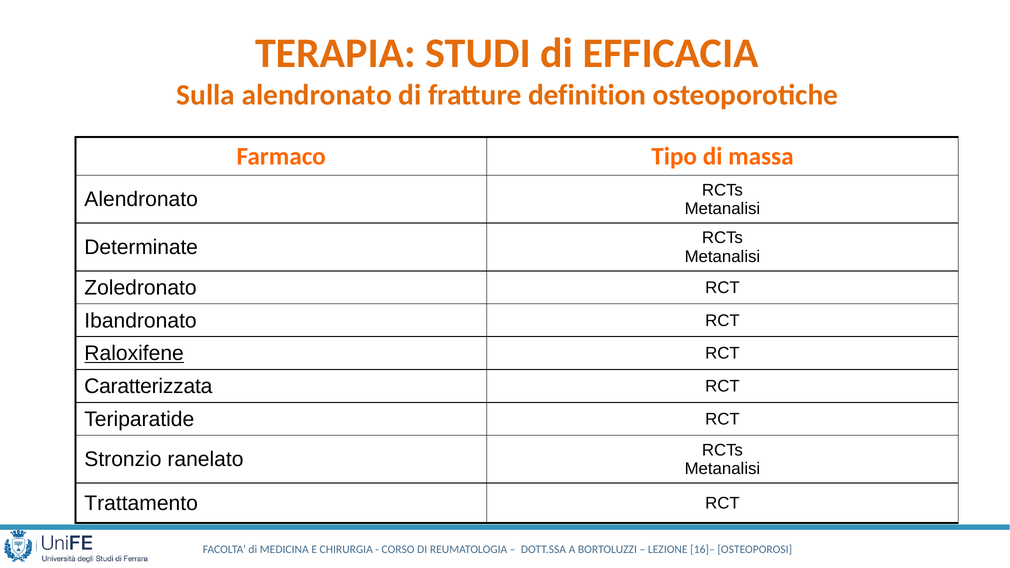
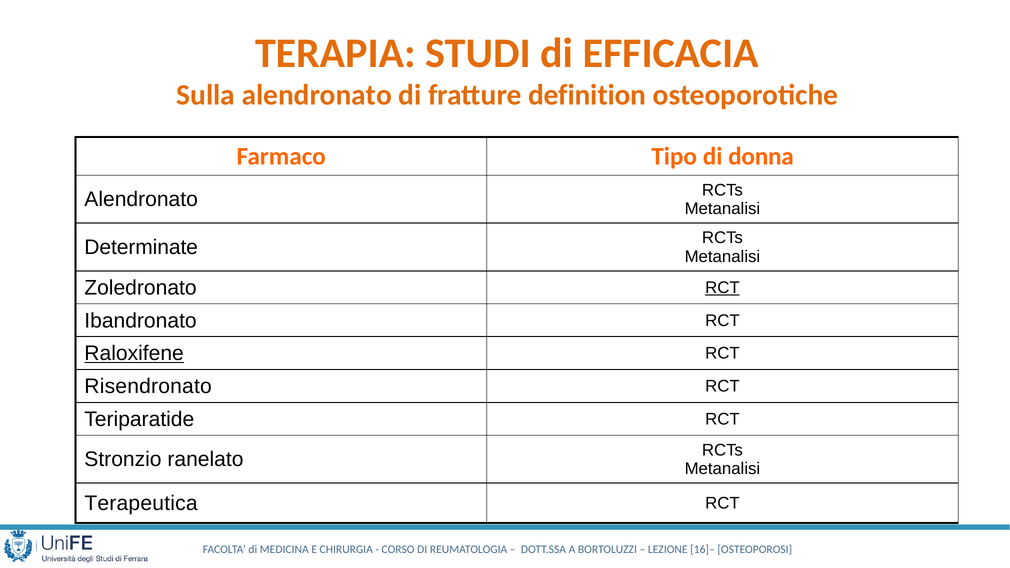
massa: massa -> donna (761, 156)
RCT underline: none -> present (722, 288)
Caratterizzata: Caratterizzata -> Risendronato (148, 386)
Trattamento: Trattamento -> Terapeutica (141, 504)
